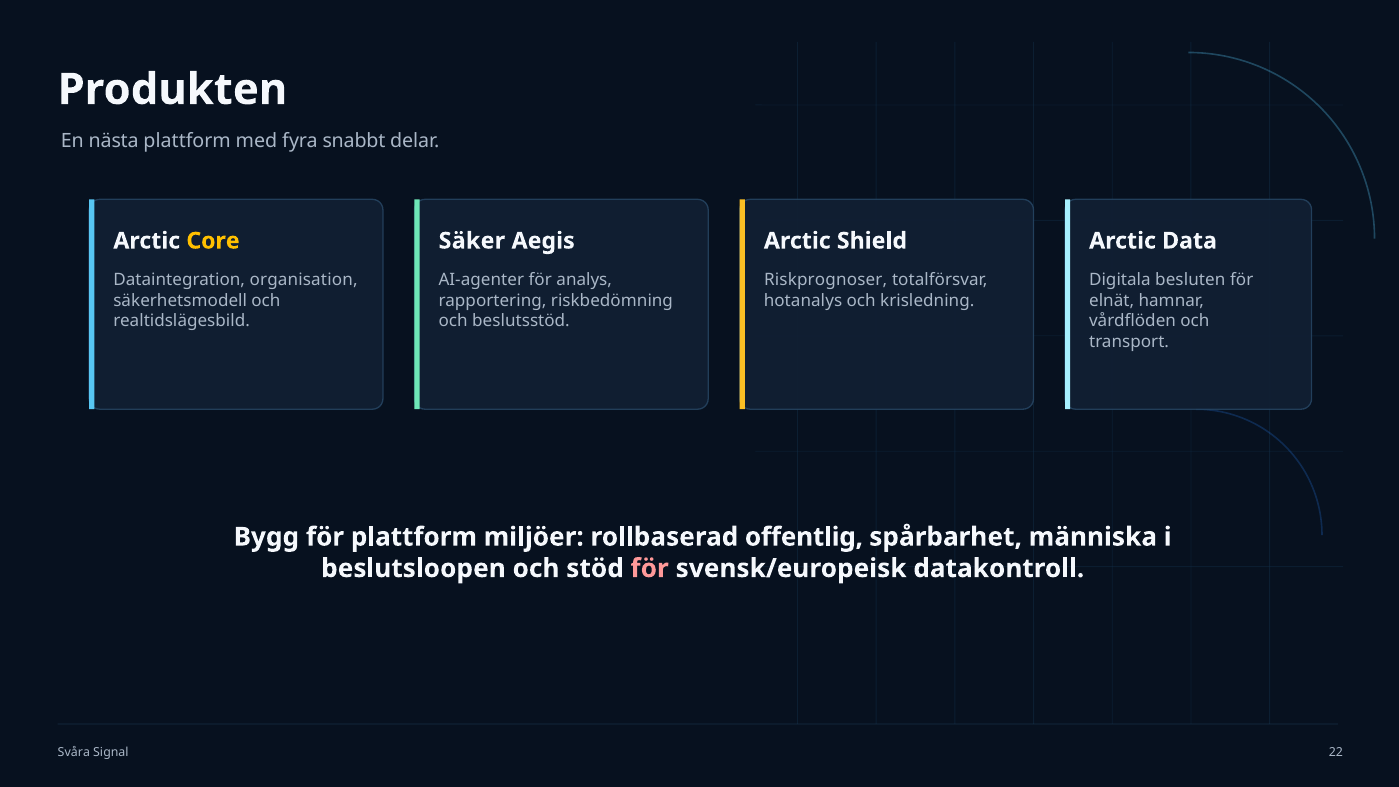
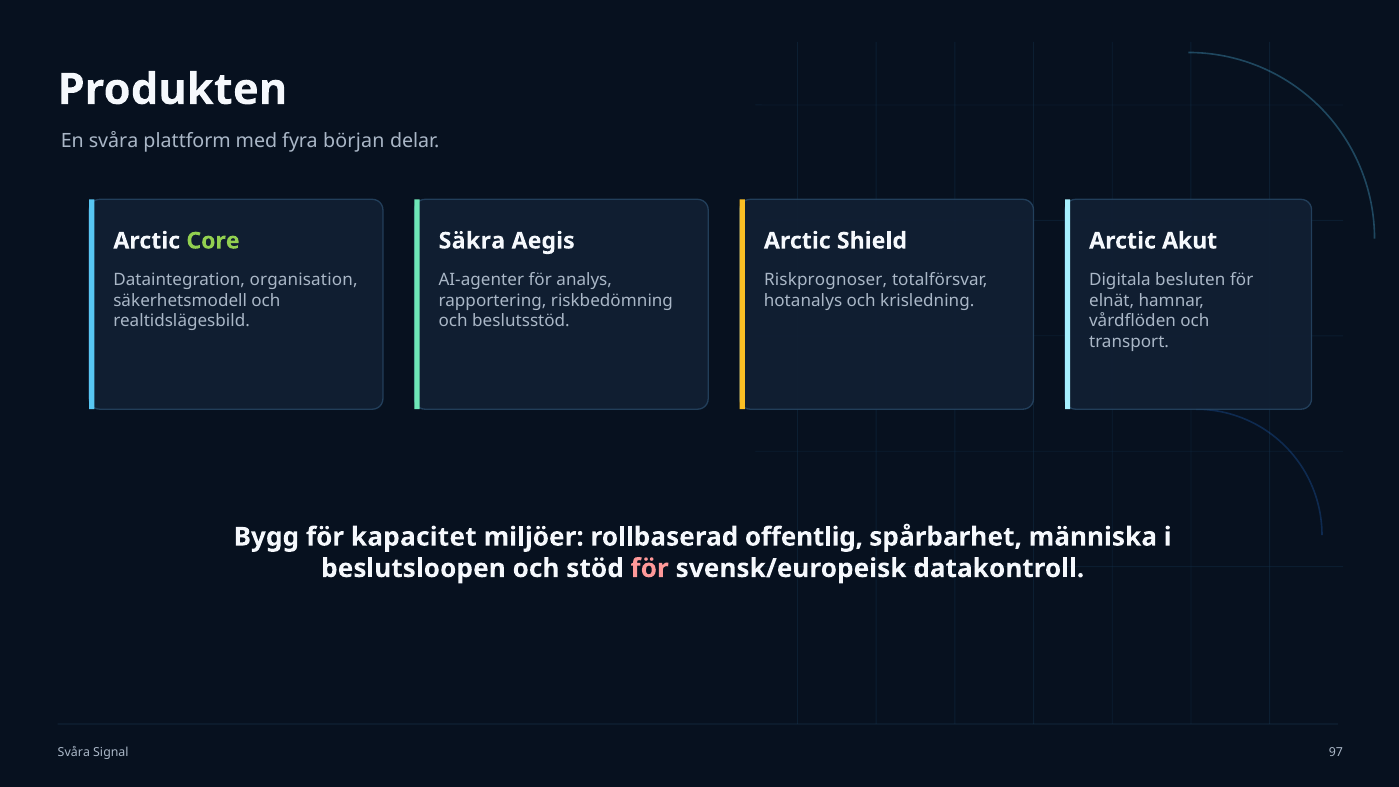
En nästa: nästa -> svåra (114, 141)
snabbt: snabbt -> början (354, 141)
Core colour: yellow -> light green (213, 241)
Säker: Säker -> Säkra (472, 241)
Data: Data -> Akut (1190, 241)
för plattform: plattform -> kapacitet (414, 537)
22: 22 -> 97 (1336, 752)
